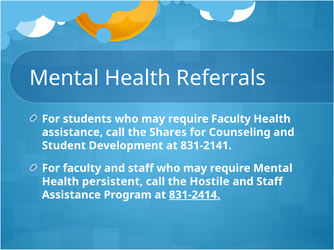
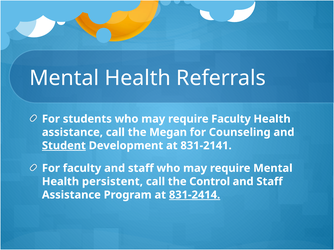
Shares: Shares -> Megan (168, 133)
Student underline: none -> present (64, 146)
Hostile: Hostile -> Control (210, 182)
